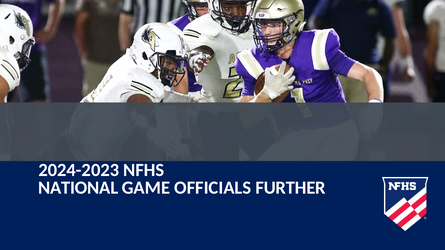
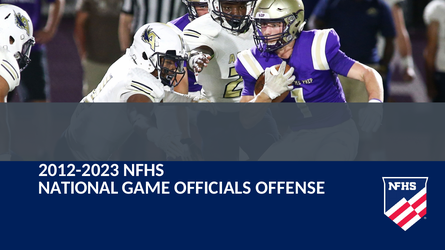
2024-2023: 2024-2023 -> 2012-2023 (79, 170)
FURTHER: FURTHER -> OFFENSE (290, 188)
